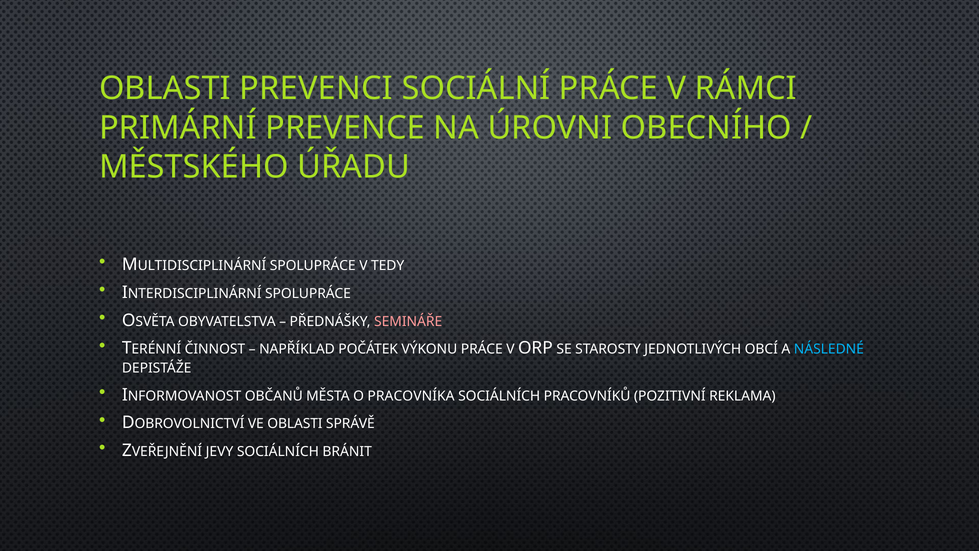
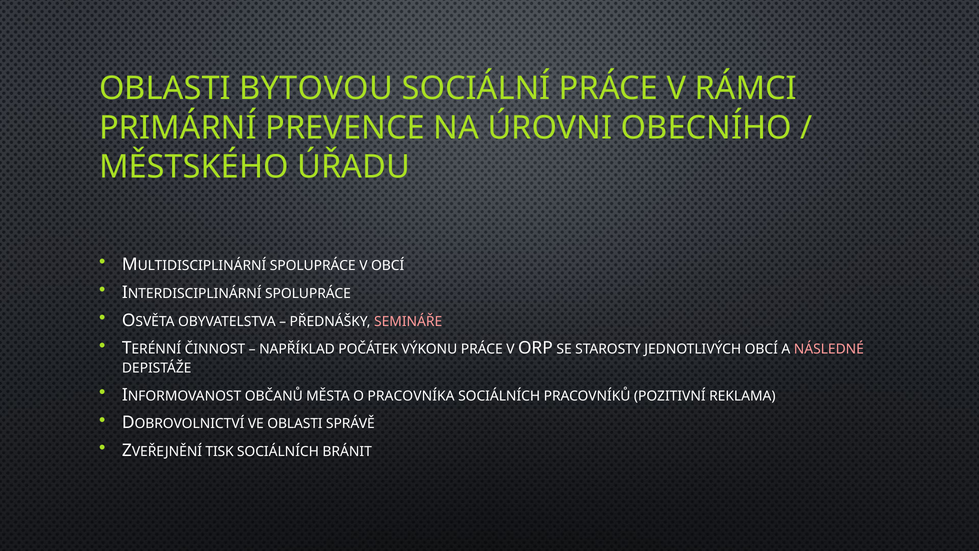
PREVENCI: PREVENCI -> BYTOVOU (316, 89)
V TEDY: TEDY -> OBCÍ (388, 266)
NÁSLEDNÉ colour: light blue -> pink (829, 349)
JEVY: JEVY -> TISK (220, 451)
